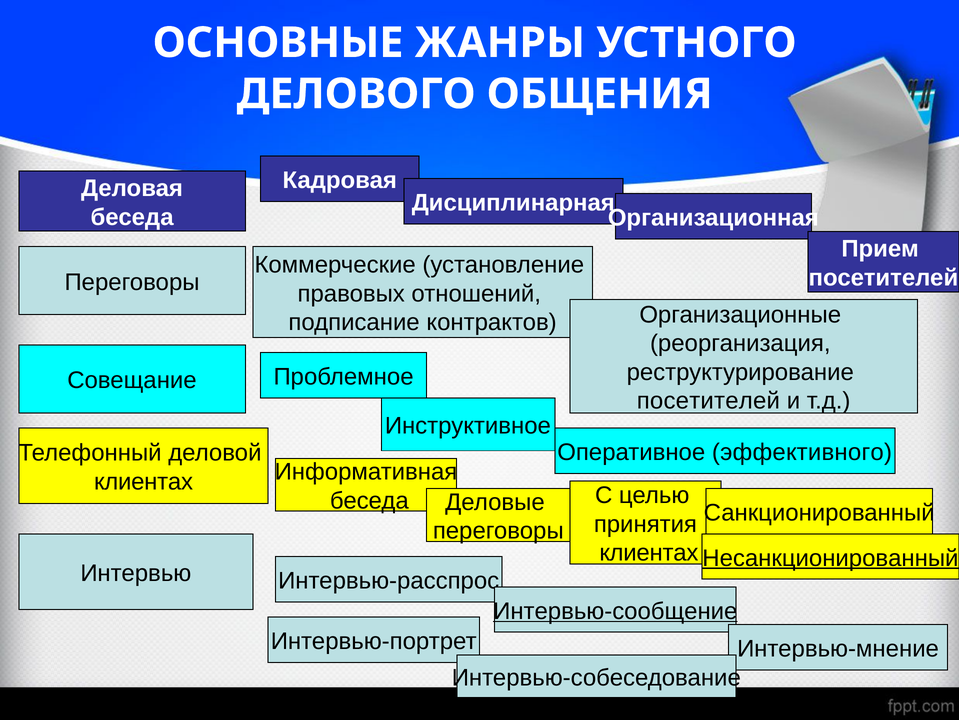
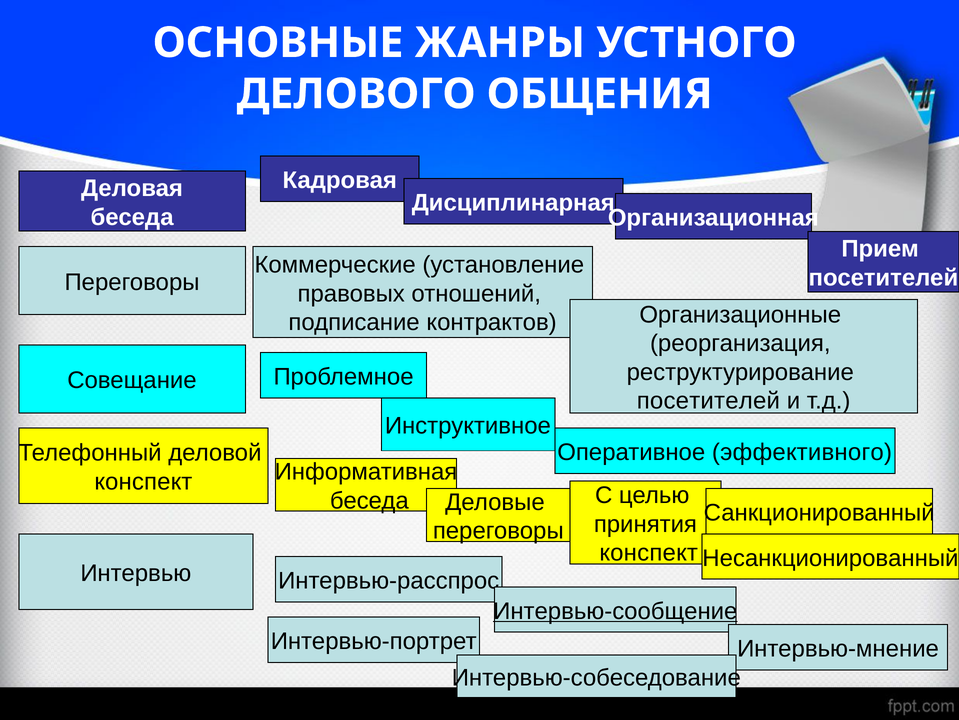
клиентах: клиентах -> конспект (143, 481)
клиентах: клиентах -> конспект (649, 552)
Несанкционированный underline: present -> none (830, 558)
